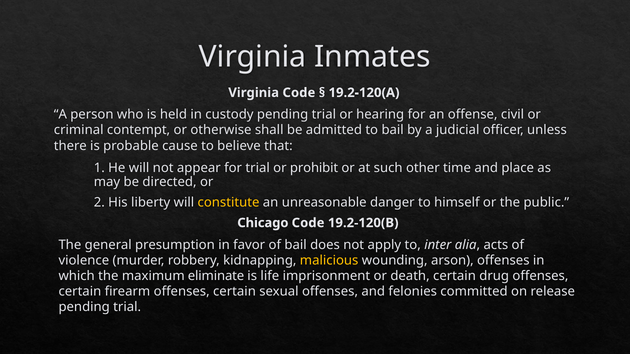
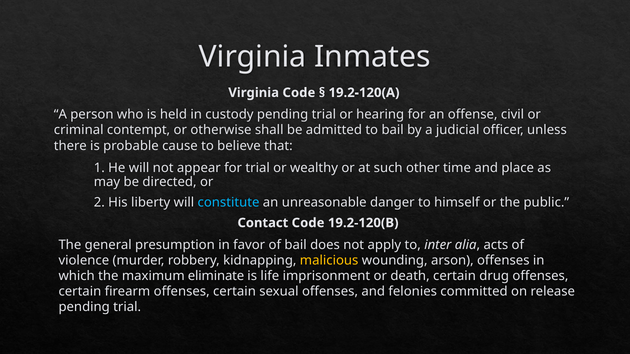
prohibit: prohibit -> wealthy (314, 168)
constitute colour: yellow -> light blue (229, 203)
Chicago: Chicago -> Contact (263, 223)
